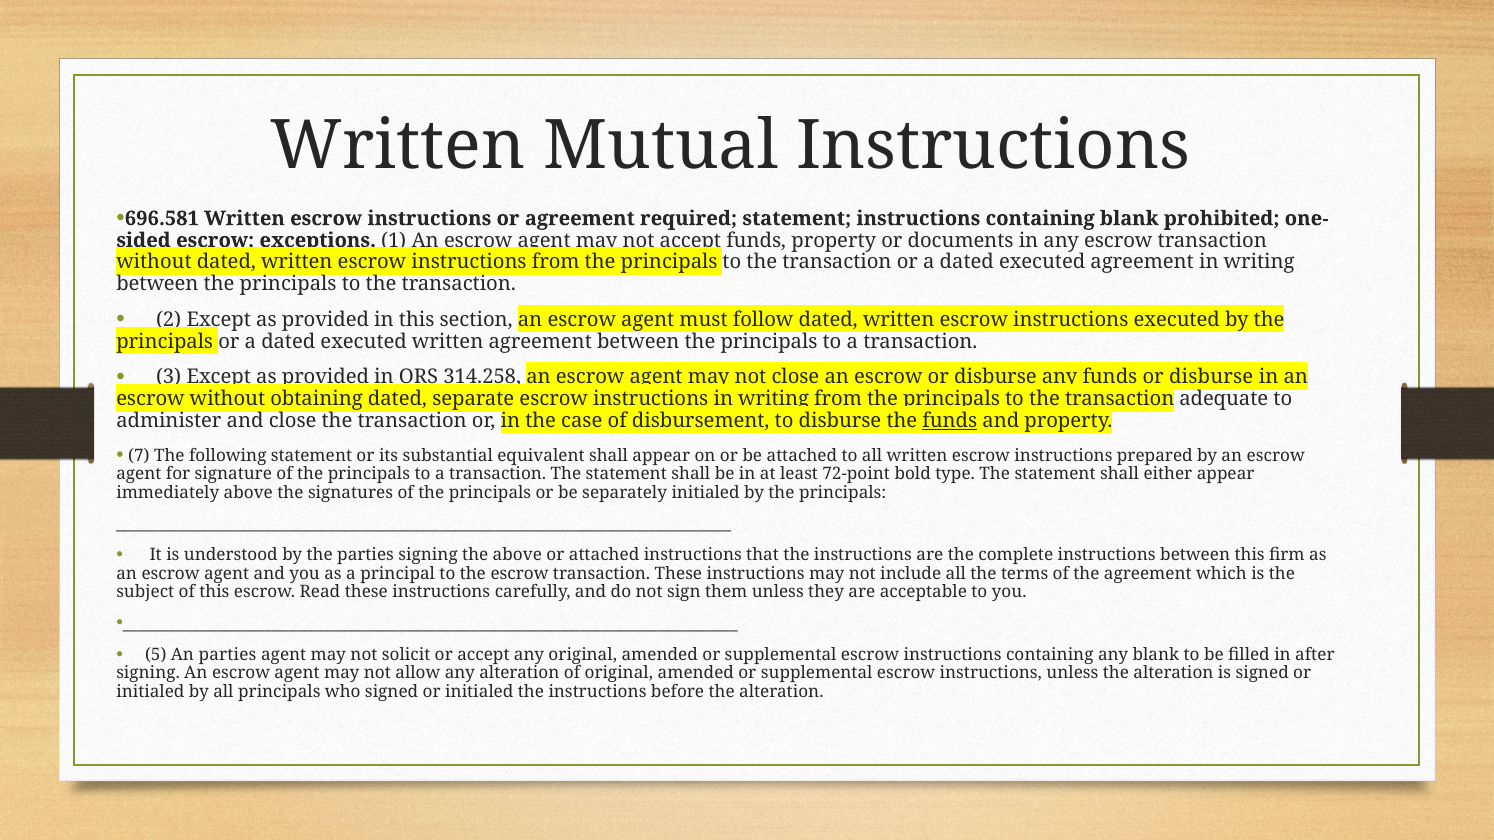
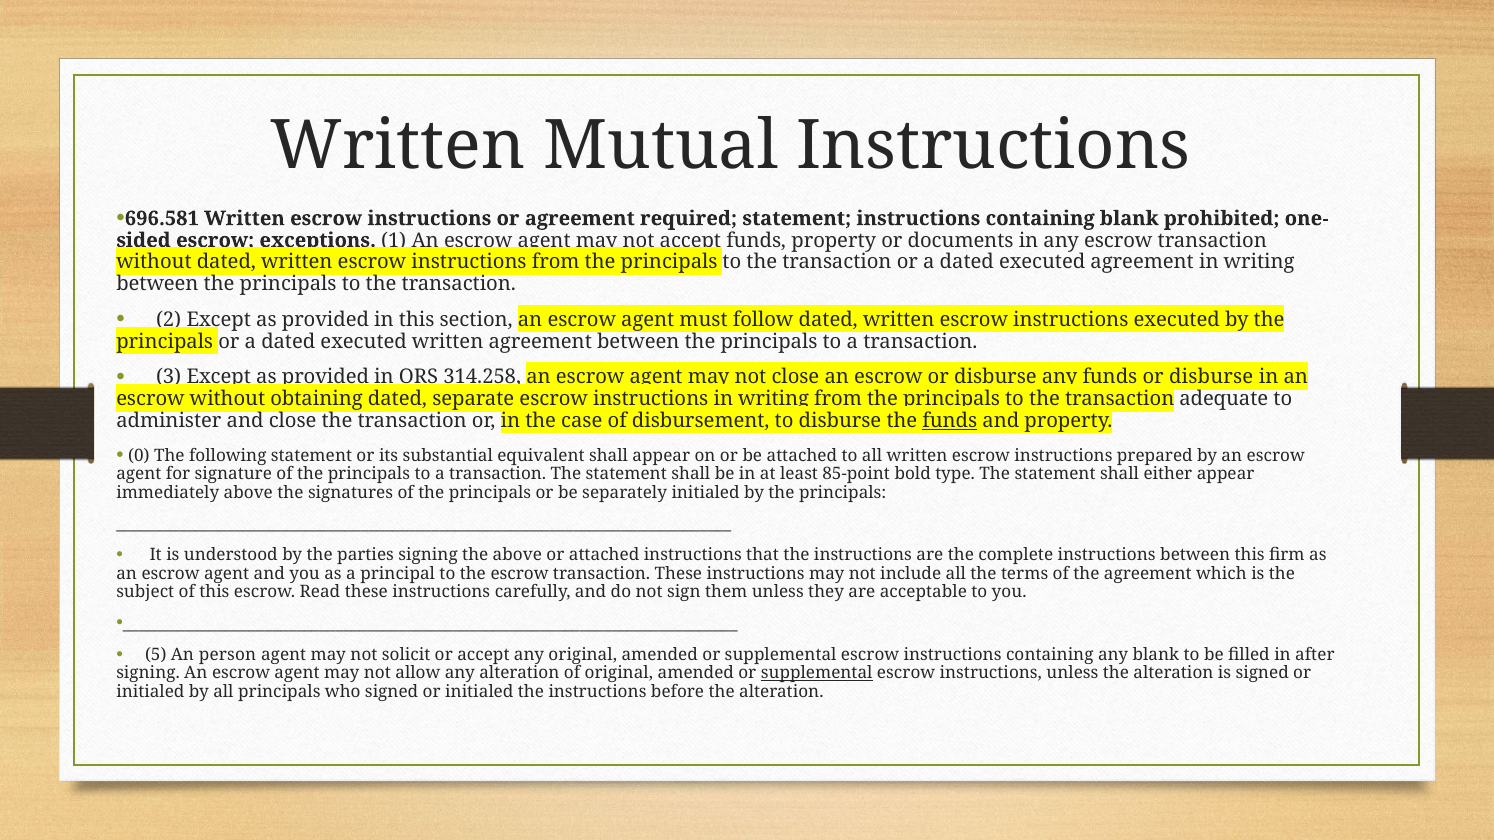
7: 7 -> 0 (139, 456)
72-point: 72-point -> 85-point (856, 475)
An parties: parties -> person (227, 655)
supplemental underline: none -> present (817, 674)
